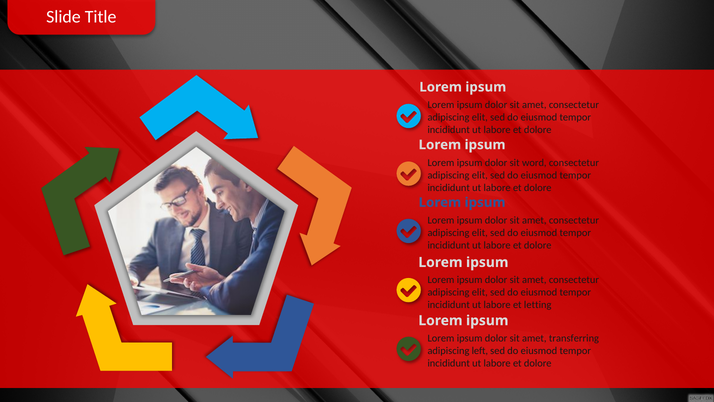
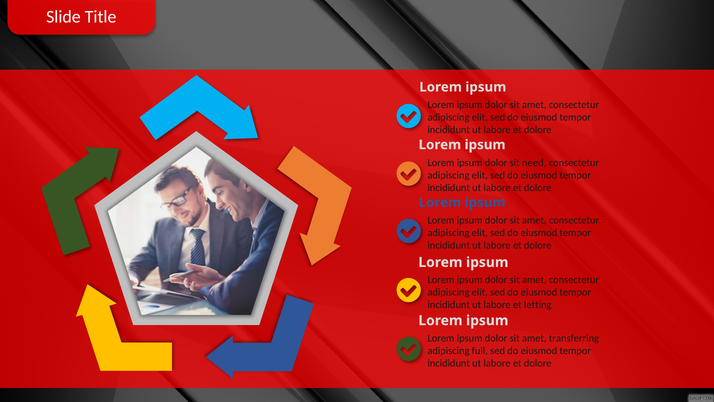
word: word -> need (534, 162)
left: left -> full (480, 350)
